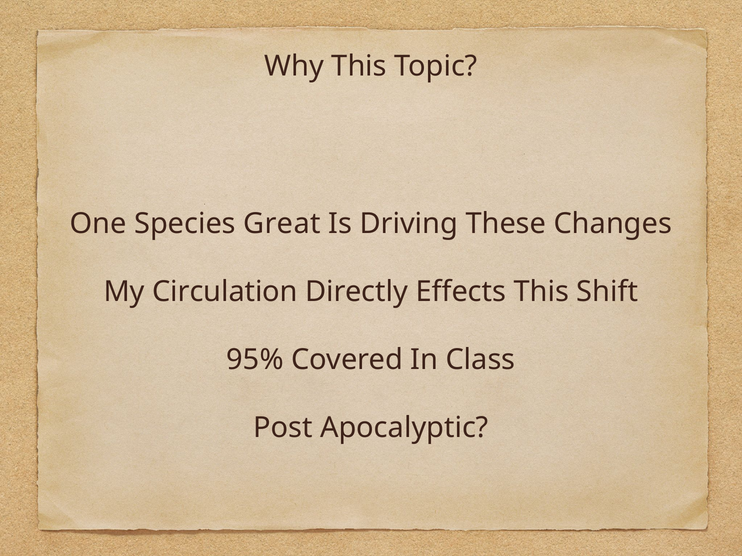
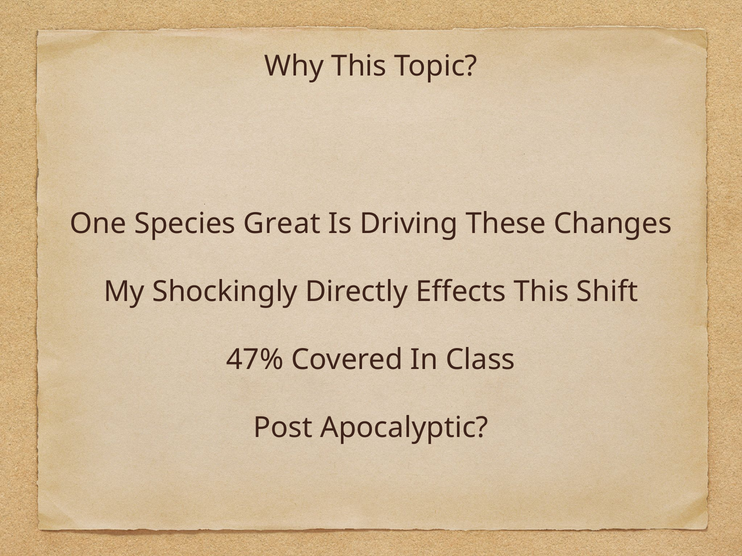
Circulation: Circulation -> Shockingly (225, 292)
95%: 95% -> 47% (255, 360)
